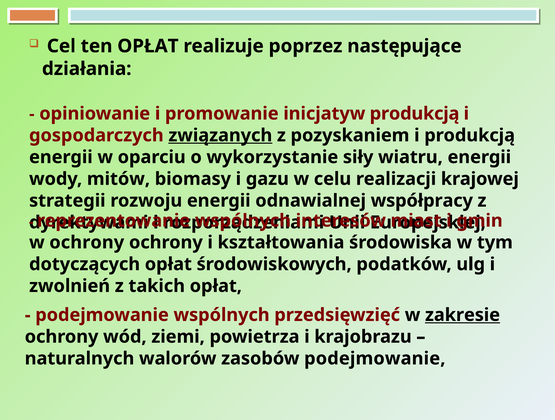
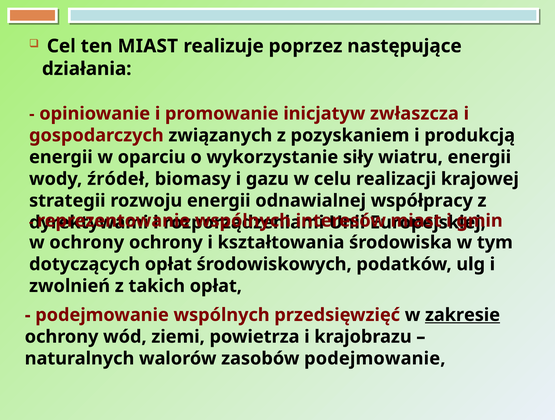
ten OPŁAT: OPŁAT -> MIAST (148, 46)
inicjatyw produkcją: produkcją -> zwłaszcza (414, 114)
związanych underline: present -> none (220, 135)
mitów: mitów -> źródeł (118, 179)
